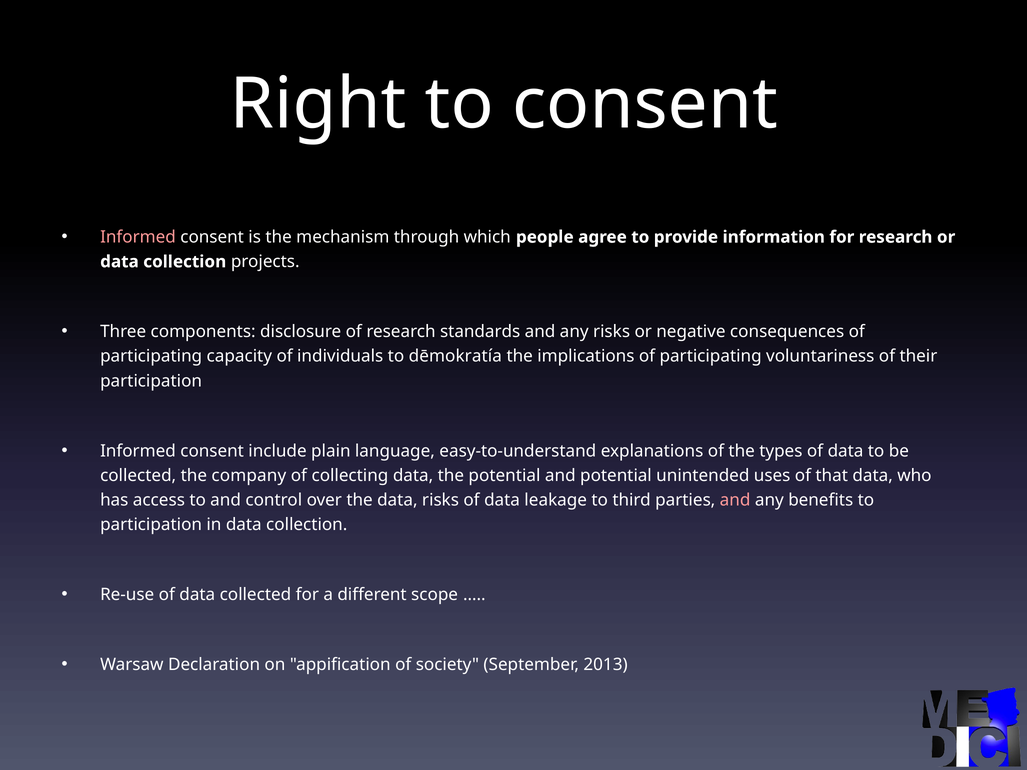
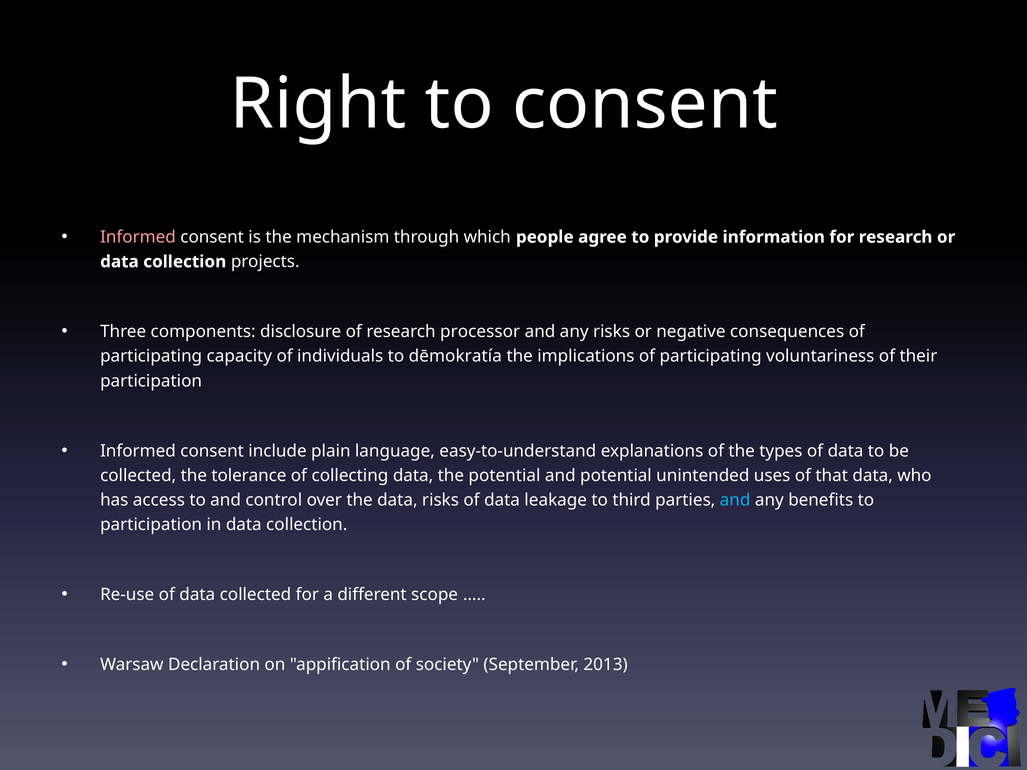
standards: standards -> processor (480, 332)
company: company -> tolerance (249, 476)
and colour: pink -> light blue (735, 500)
